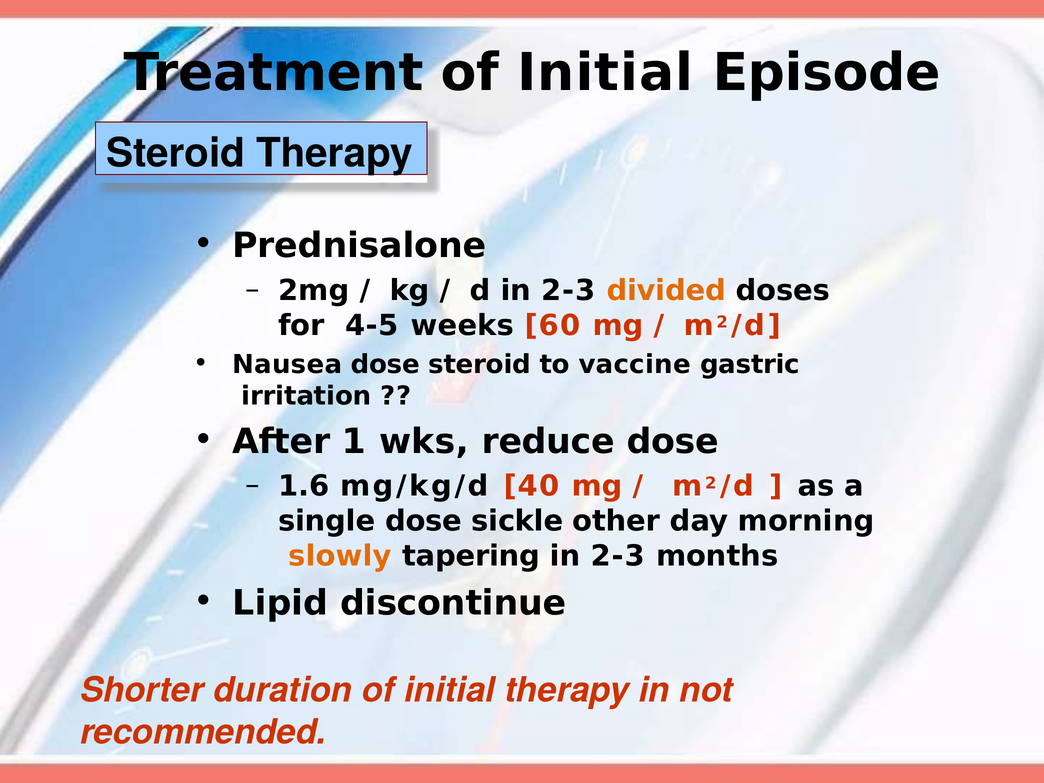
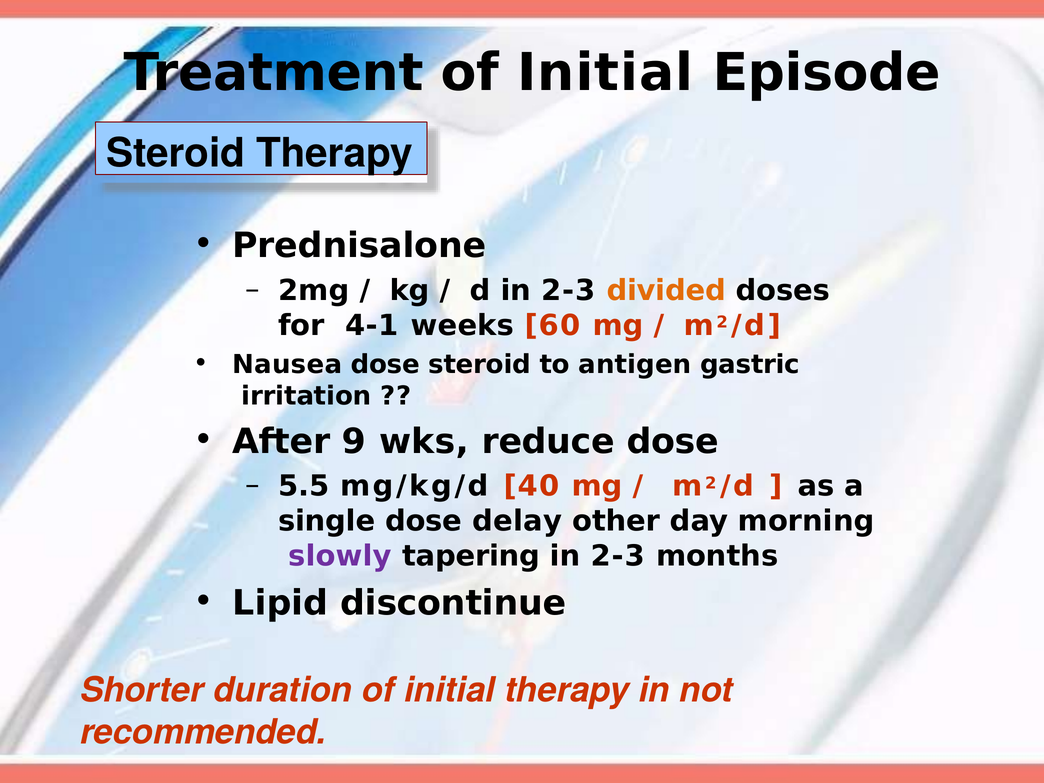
4-5: 4-5 -> 4-1 (372, 325)
vaccine: vaccine -> antigen (635, 365)
1: 1 -> 9 (354, 442)
1.6: 1.6 -> 5.5 (304, 486)
sickle: sickle -> delay (517, 521)
slowly colour: orange -> purple (340, 556)
